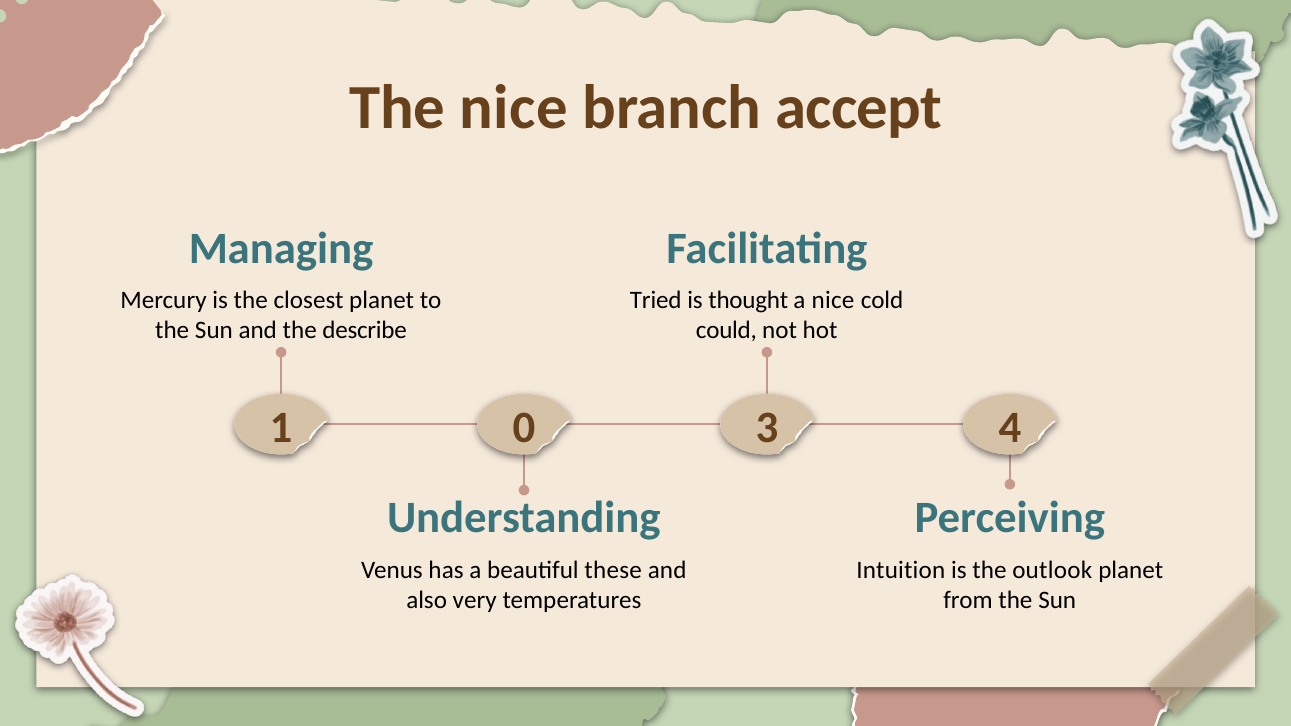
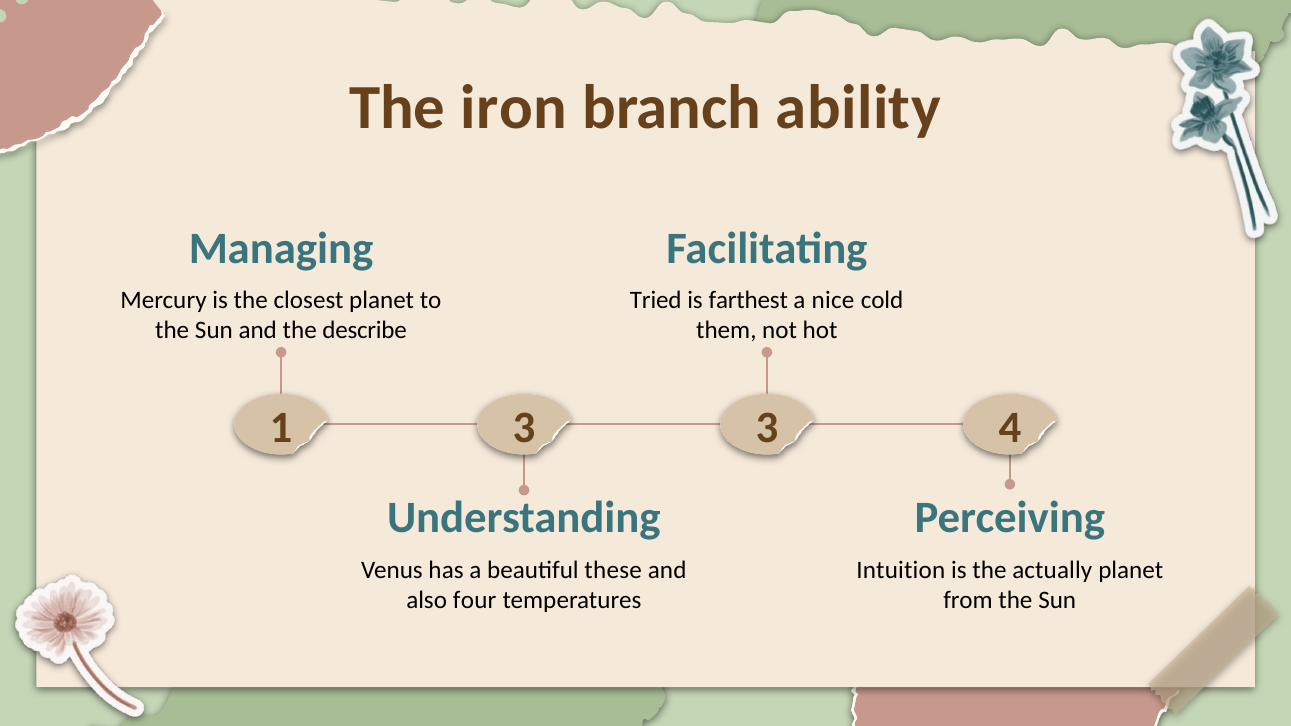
The nice: nice -> iron (514, 108)
accept: accept -> ability (858, 108)
thought: thought -> farthest (748, 301)
could: could -> them (726, 331)
1 0: 0 -> 3 (524, 427)
outlook: outlook -> actually (1052, 570)
very: very -> four (475, 600)
